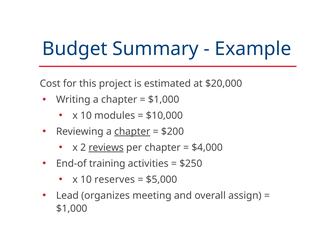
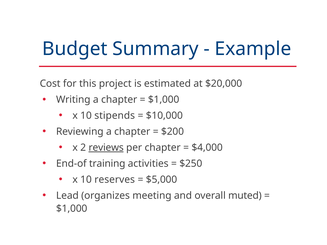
modules: modules -> stipends (115, 116)
chapter underline: present -> none (132, 132)
assign: assign -> muted (245, 196)
